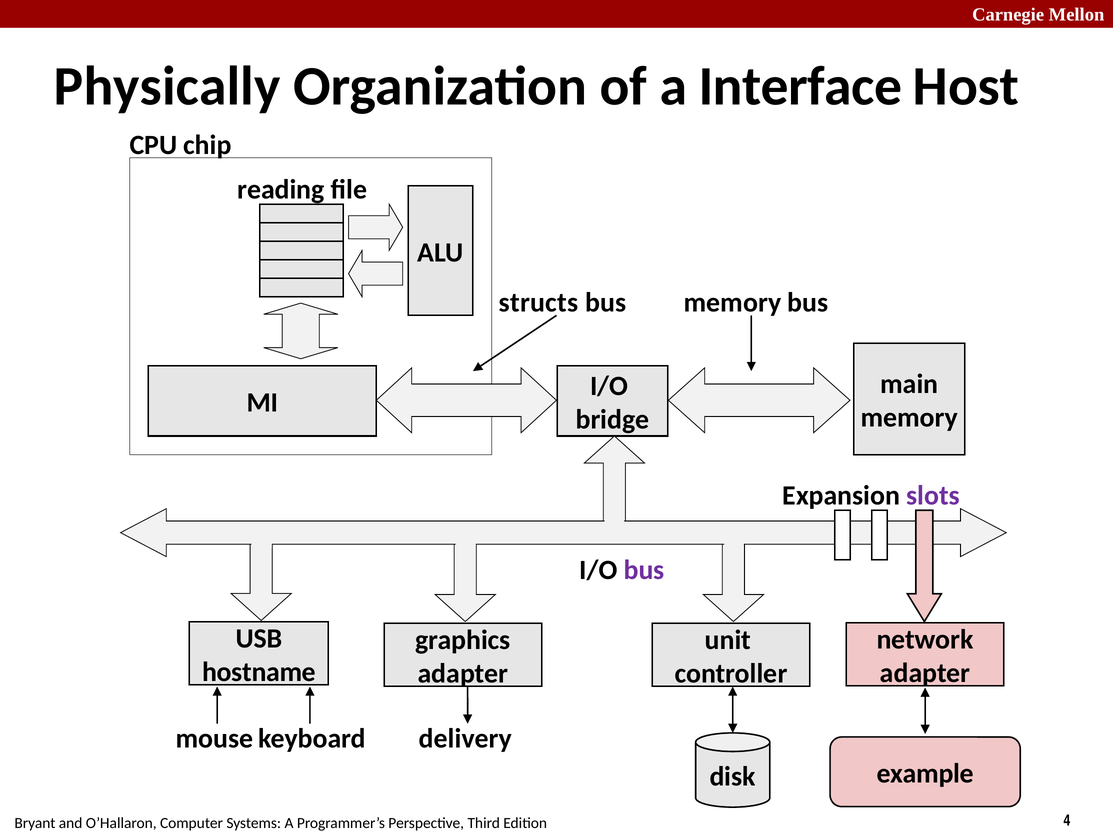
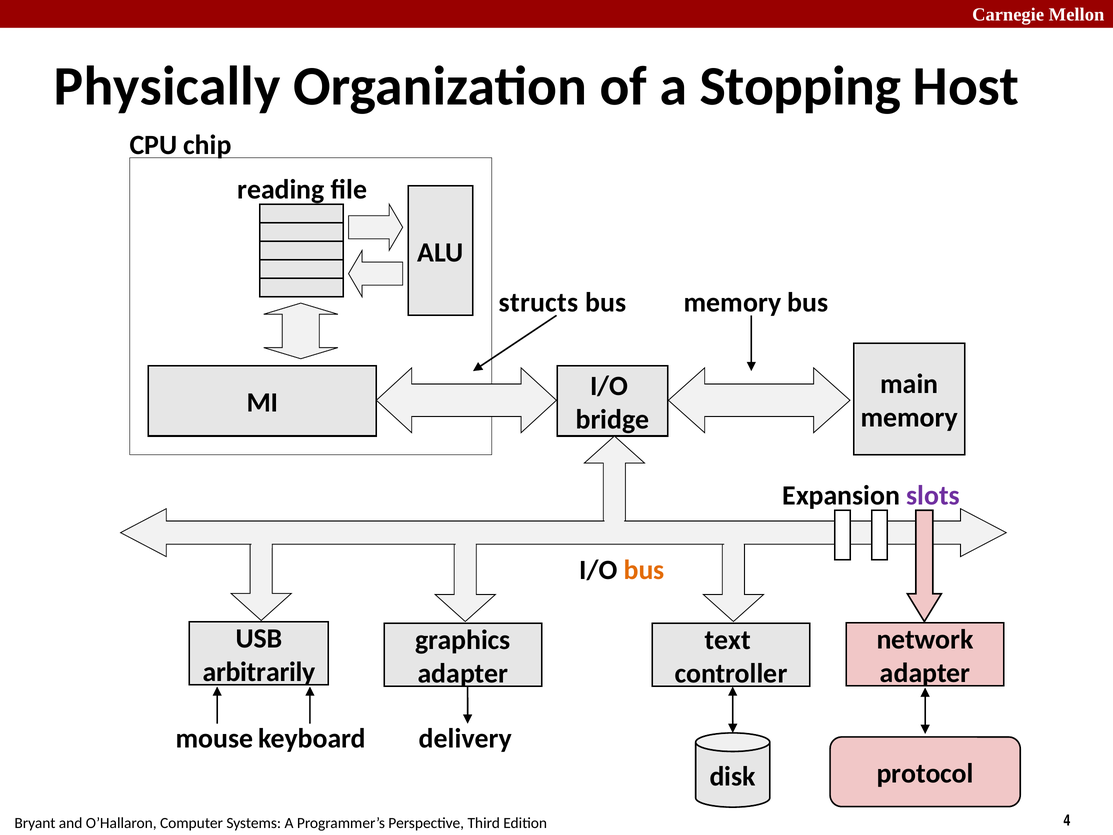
Interface: Interface -> Stopping (800, 86)
bus colour: purple -> orange (644, 570)
unit: unit -> text (728, 640)
hostname: hostname -> arbitrarily (259, 672)
example: example -> protocol (925, 773)
